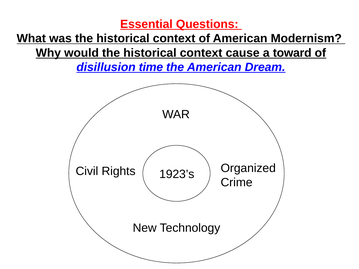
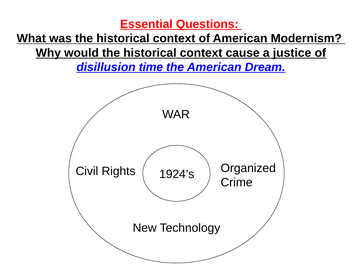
toward: toward -> justice (292, 53)
1923’s: 1923’s -> 1924’s (177, 174)
